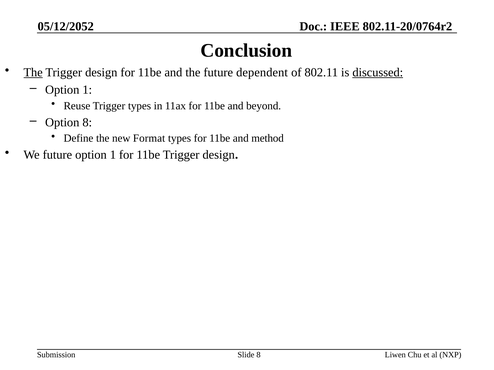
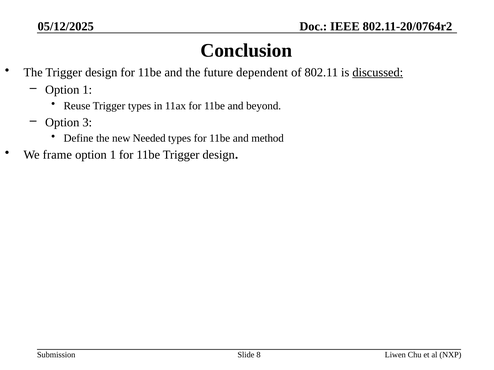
05/12/2052: 05/12/2052 -> 05/12/2025 (66, 26)
The underline: present -> none (33, 73)
Option 8: 8 -> 3 (87, 122)
Format: Format -> Needed (149, 139)
We future: future -> frame (57, 155)
